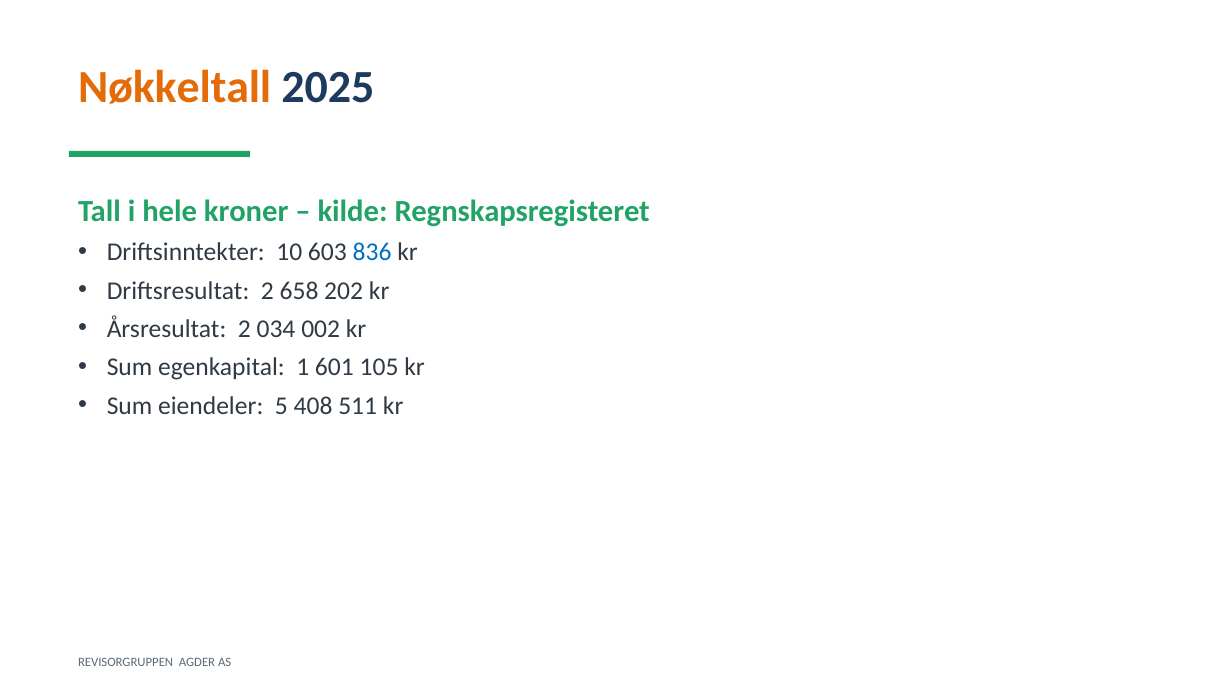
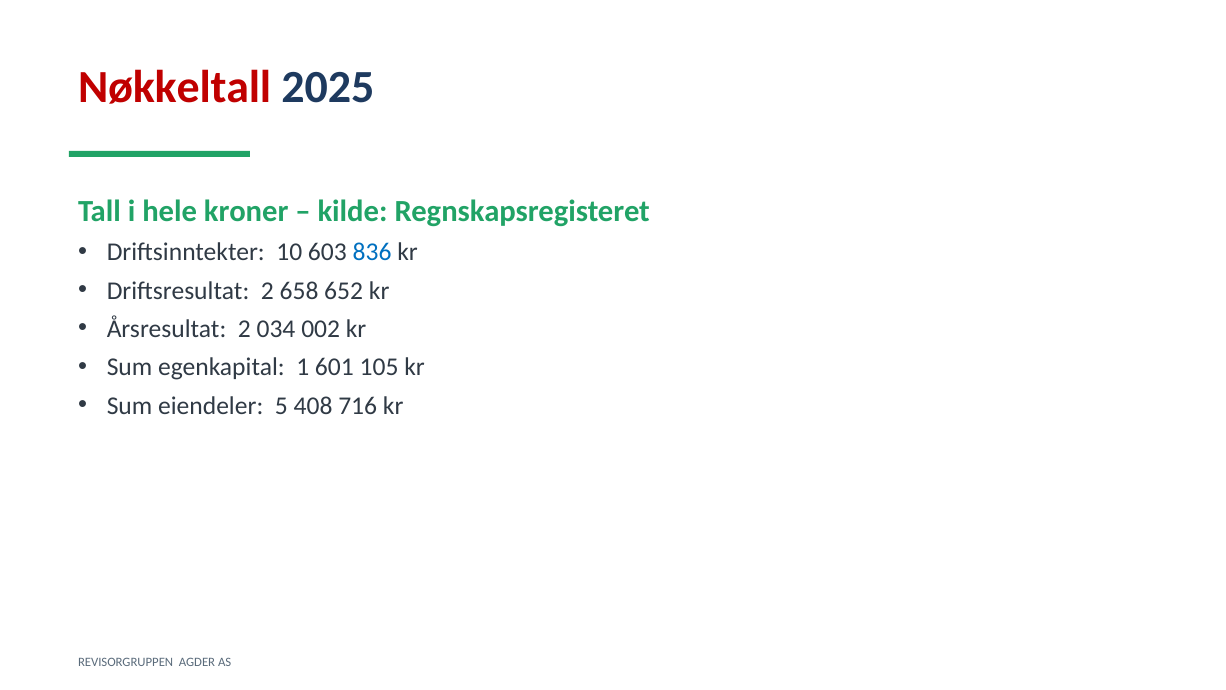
Nøkkeltall colour: orange -> red (175, 88)
202: 202 -> 652 (344, 290)
511: 511 -> 716 (358, 405)
